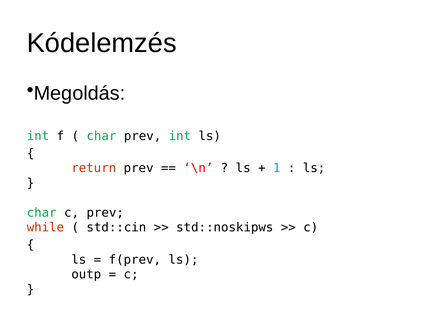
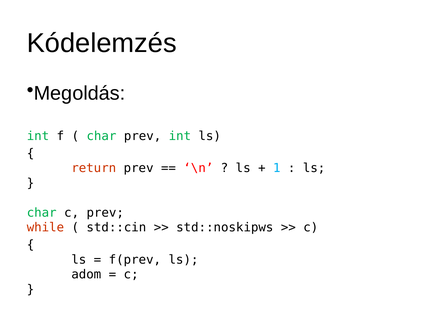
outp: outp -> adom (86, 275)
